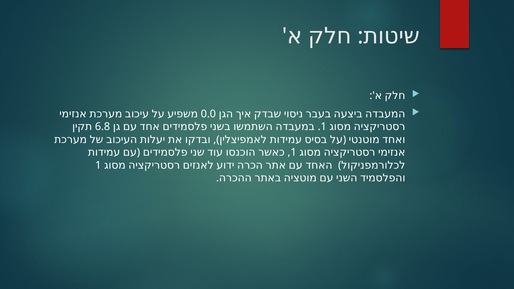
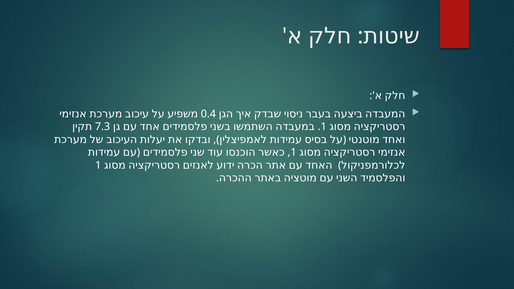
0.0: 0.0 -> 0.4 (208, 114)
6.8: 6.8 -> 7.3 (102, 127)
